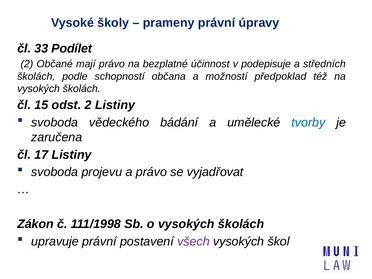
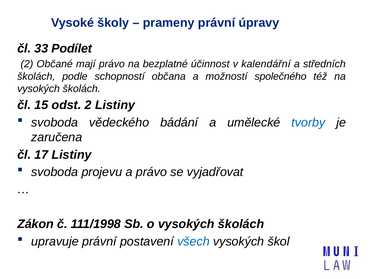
podepisuje: podepisuje -> kalendářní (266, 64)
předpoklad: předpoklad -> společného (281, 76)
všech colour: purple -> blue (193, 241)
